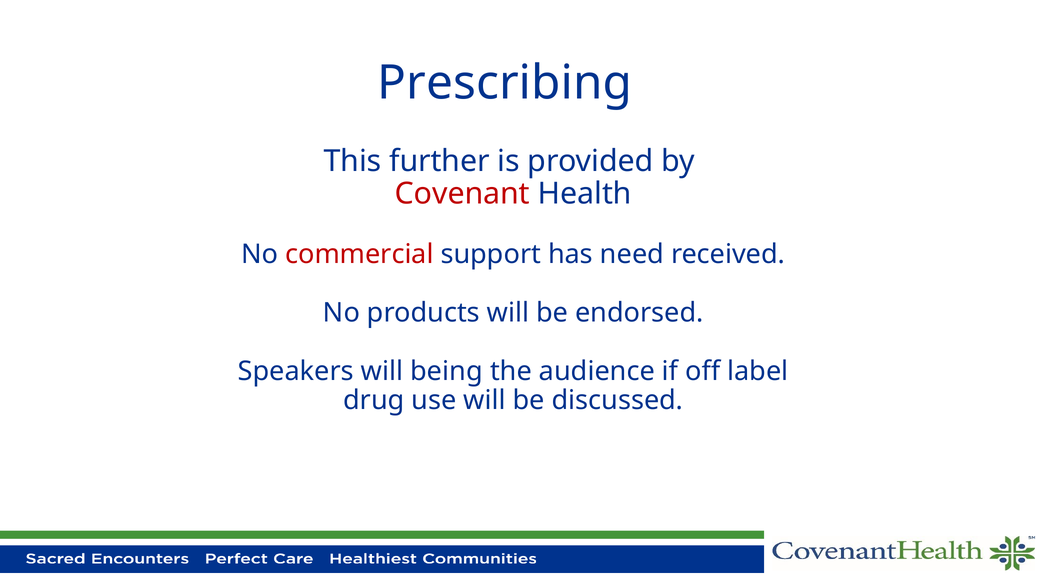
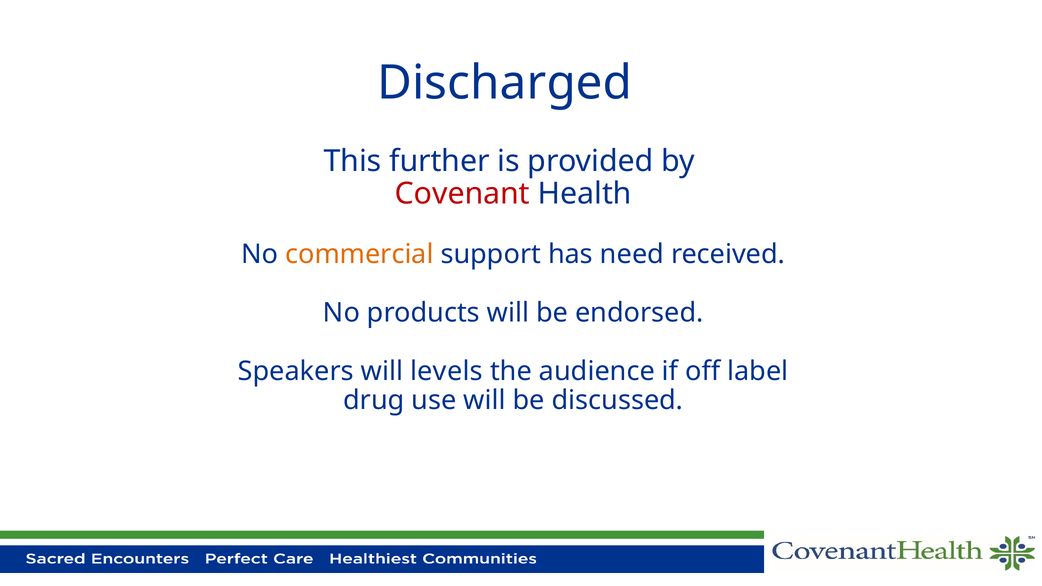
Prescribing: Prescribing -> Discharged (505, 83)
commercial colour: red -> orange (359, 254)
being: being -> levels (447, 371)
